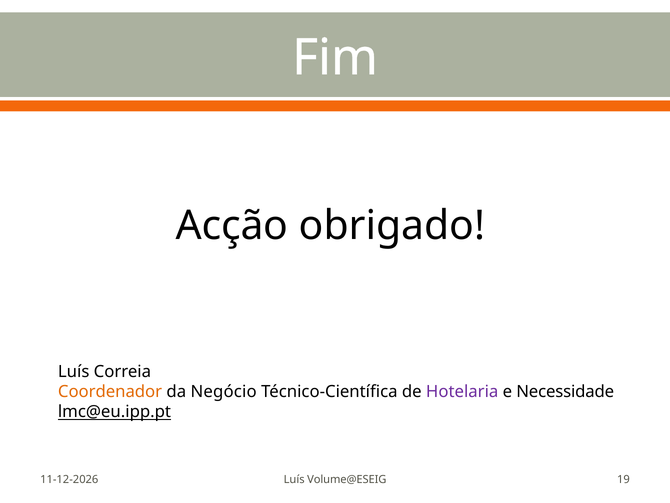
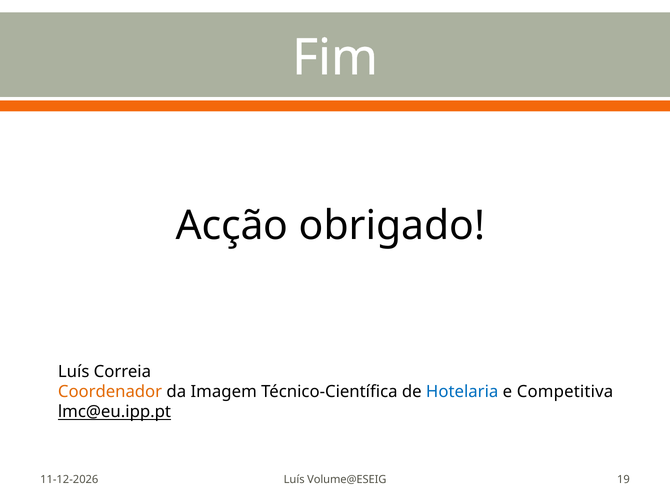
Negócio: Negócio -> Imagem (224, 391)
Hotelaria colour: purple -> blue (462, 391)
Necessidade: Necessidade -> Competitiva (565, 391)
